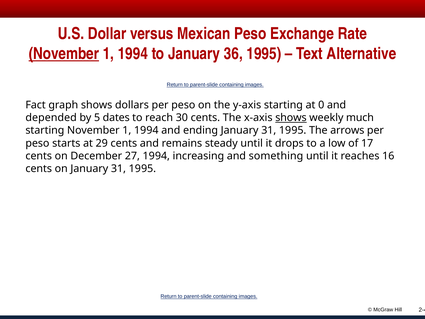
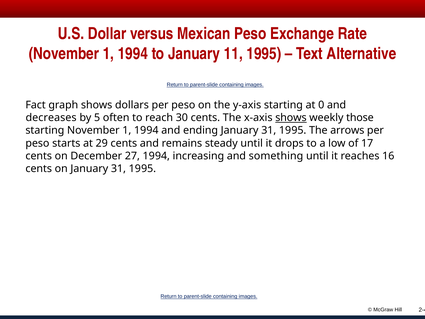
November underline: present -> none (64, 54)
36: 36 -> 11 (233, 54)
depended: depended -> decreases (51, 118)
dates: dates -> often (116, 118)
much: much -> those (360, 118)
